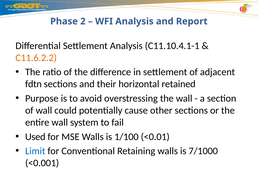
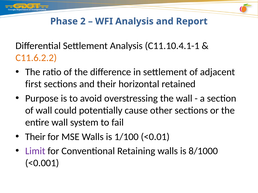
fdtn: fdtn -> first (33, 84)
Used: Used -> Their (35, 137)
Limit colour: blue -> purple (35, 151)
7/1000: 7/1000 -> 8/1000 (203, 151)
